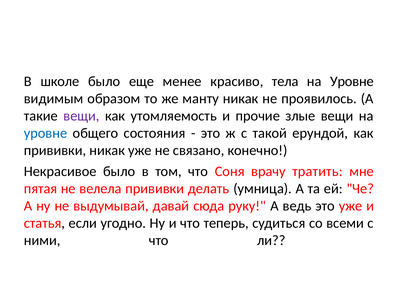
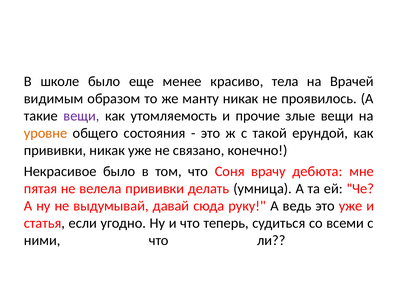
Уровне: Уровне -> Врачей (352, 81)
уровне colour: blue -> orange (46, 133)
тратить: тратить -> дебюта (317, 171)
